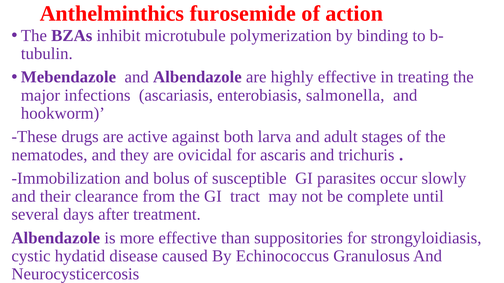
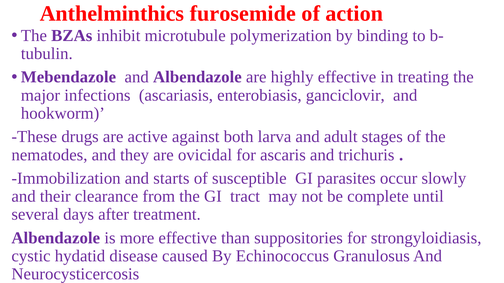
salmonella: salmonella -> ganciclovir (345, 95)
bolus: bolus -> starts (171, 179)
